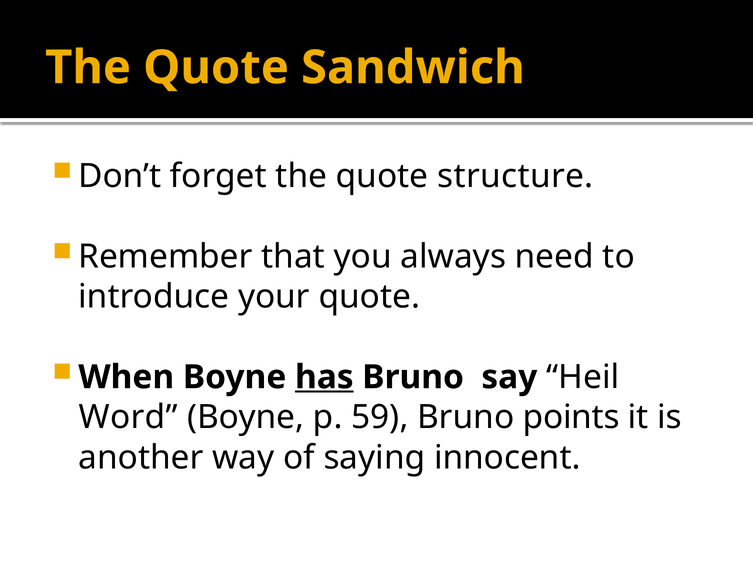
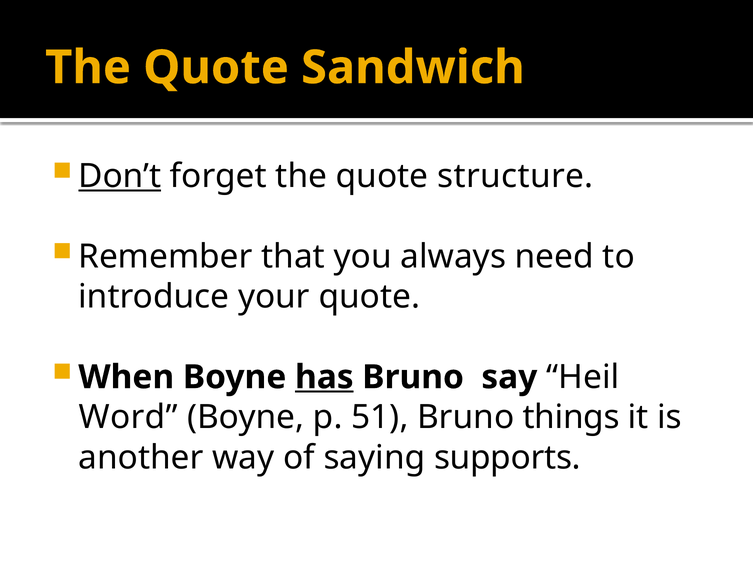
Don’t underline: none -> present (120, 176)
59: 59 -> 51 (380, 417)
points: points -> things (571, 417)
innocent: innocent -> supports (507, 457)
